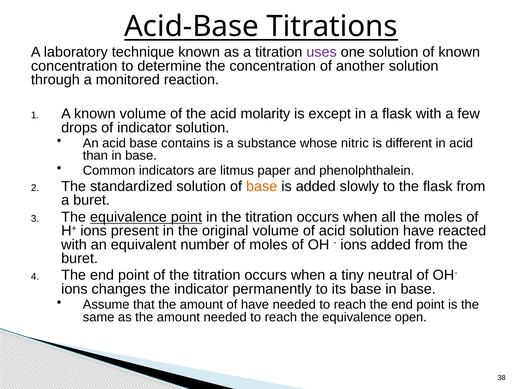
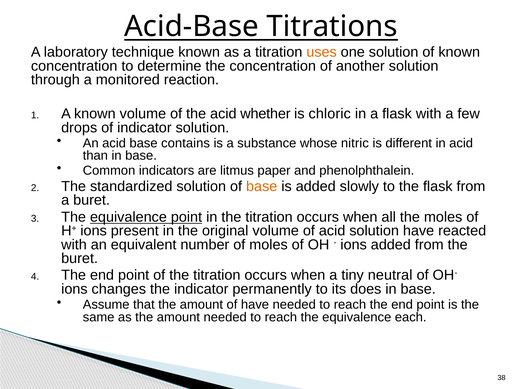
uses colour: purple -> orange (322, 52)
molarity: molarity -> whether (265, 114)
except: except -> chloric (330, 114)
its base: base -> does (366, 289)
open: open -> each (411, 317)
